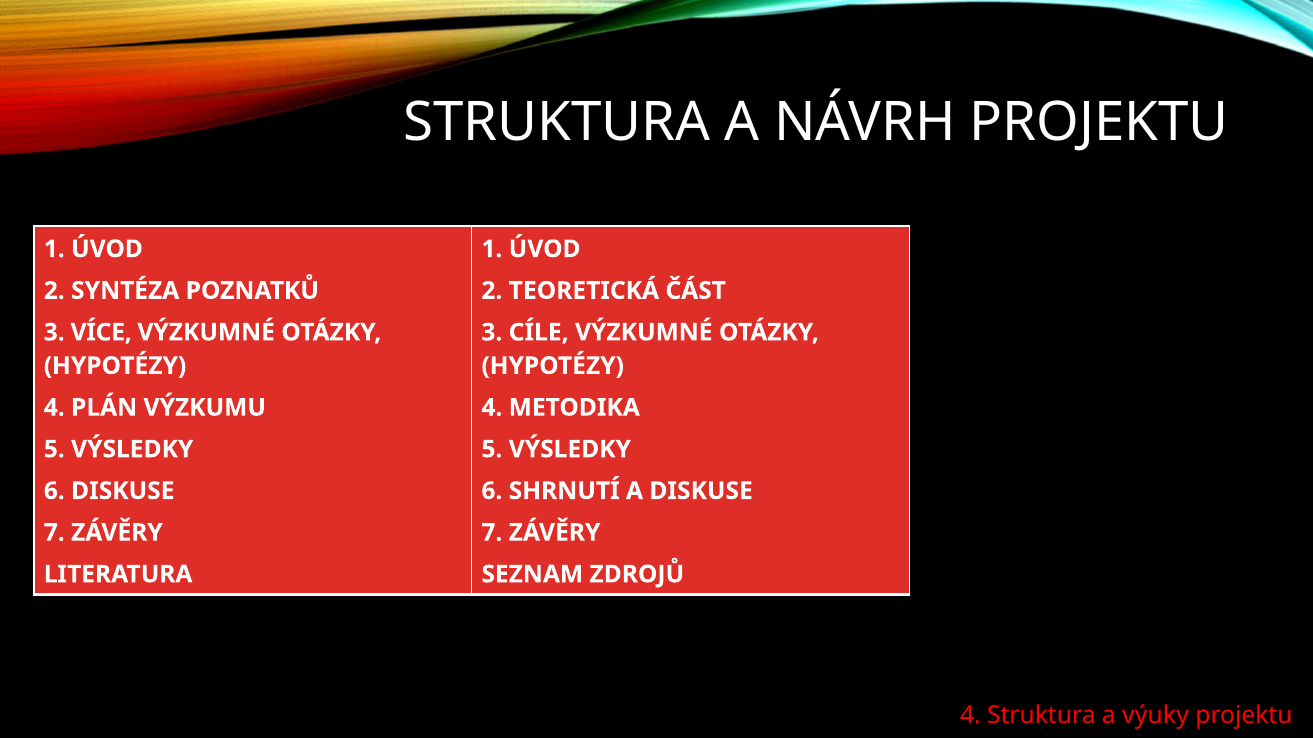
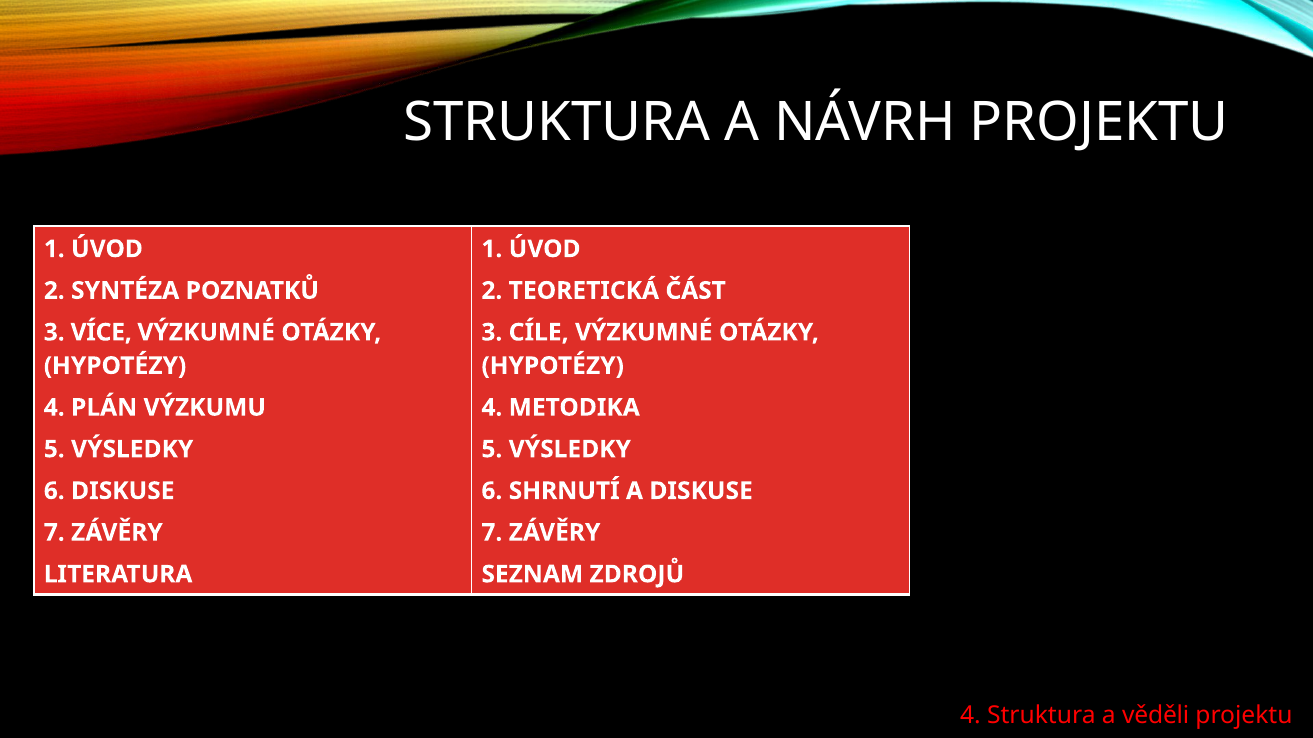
výuky: výuky -> věděli (1156, 716)
